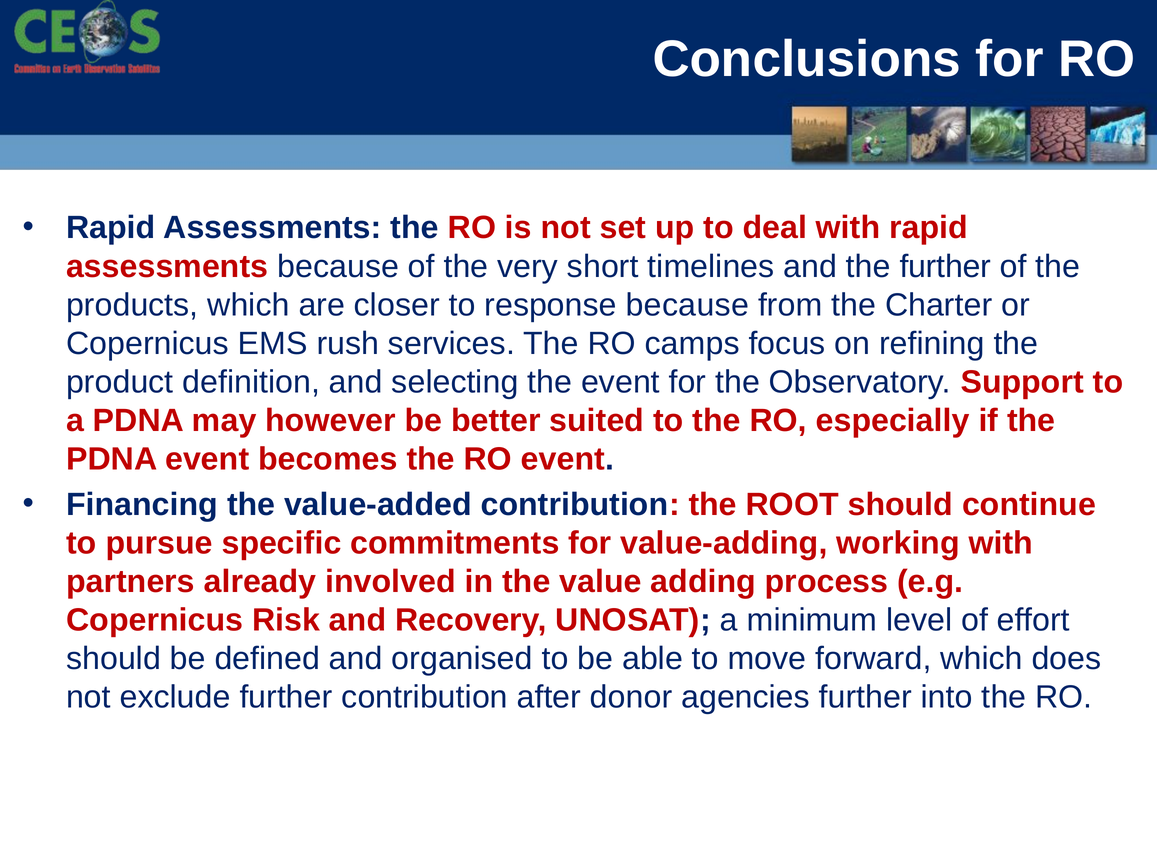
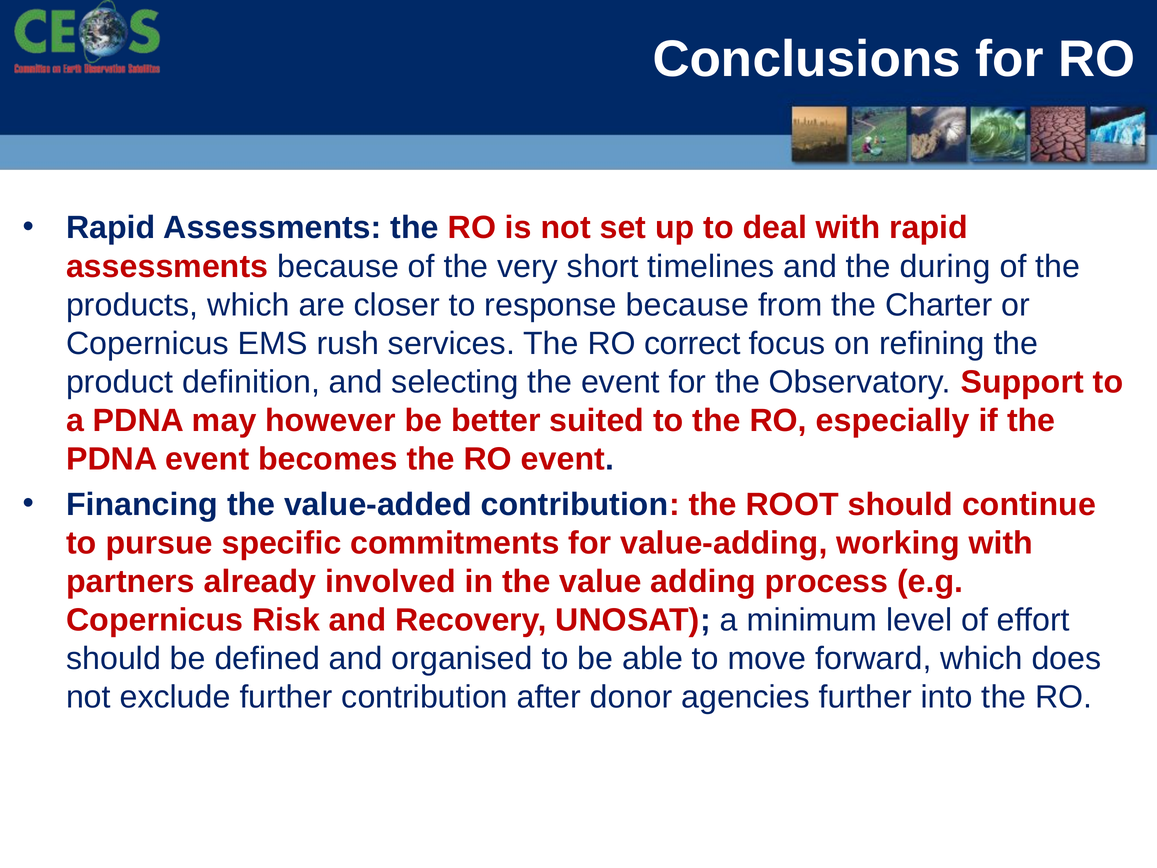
the further: further -> during (945, 266)
camps: camps -> correct (692, 344)
